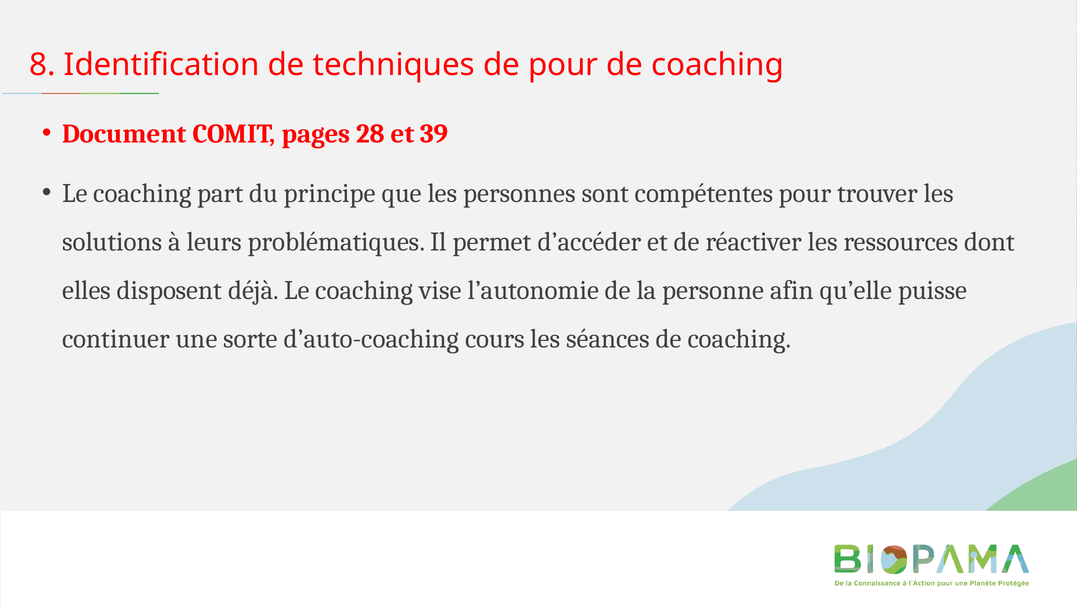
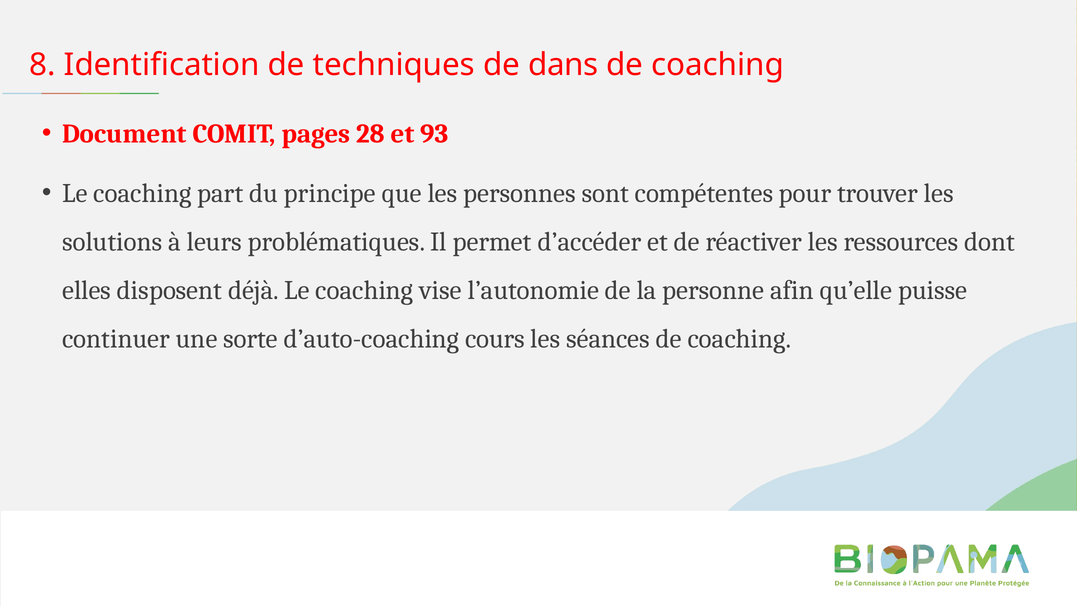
de pour: pour -> dans (563, 65)
39: 39 -> 93 (434, 134)
